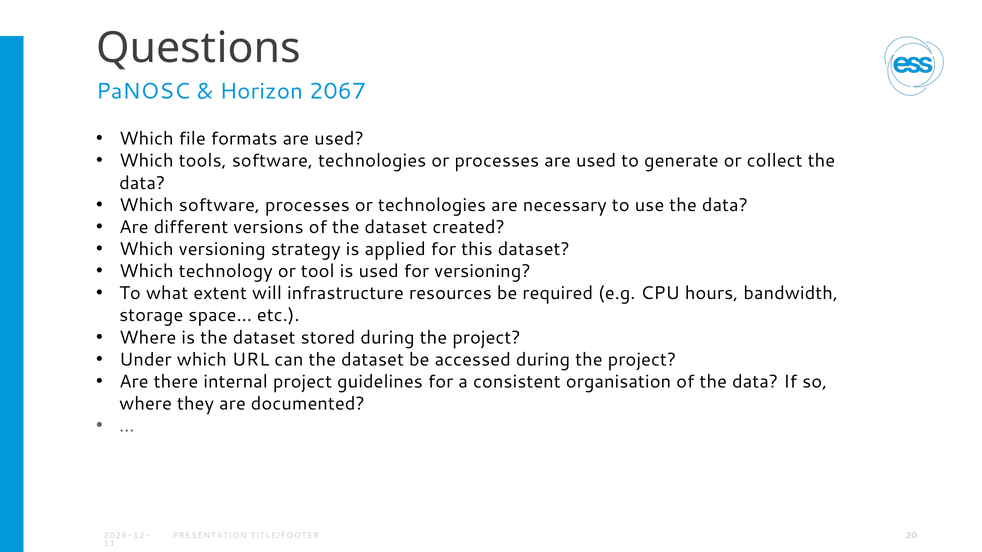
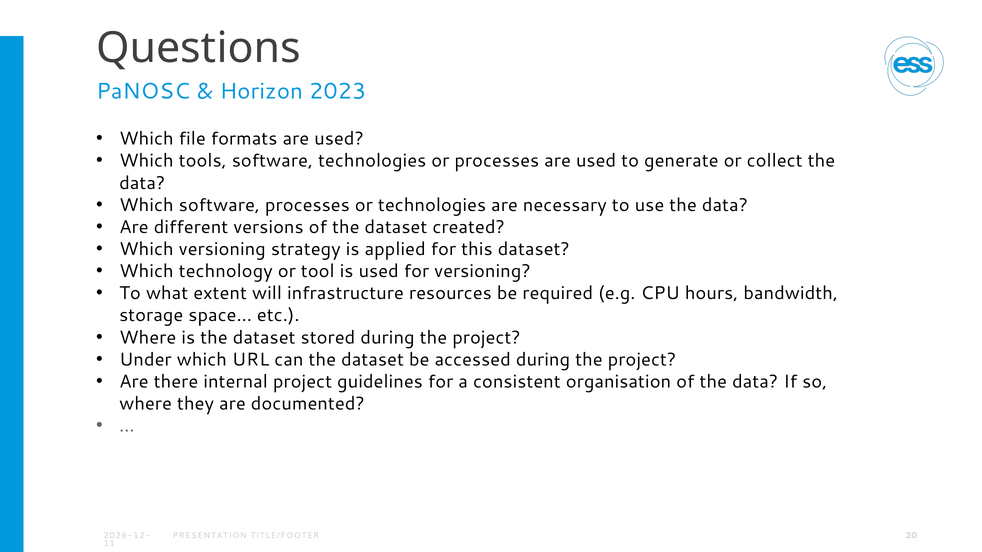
2067: 2067 -> 2023 (338, 92)
